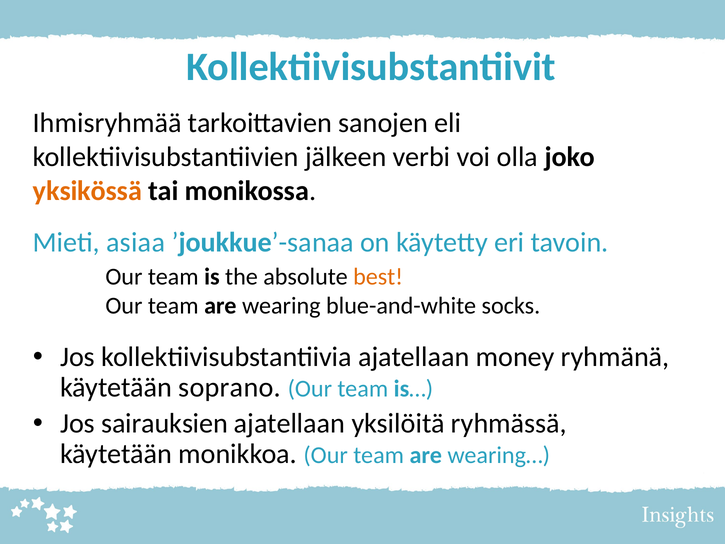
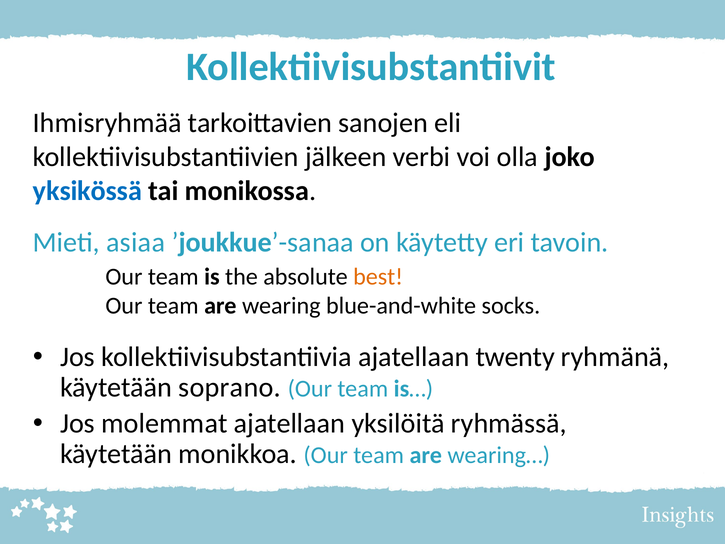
yksikössä colour: orange -> blue (87, 191)
money: money -> twenty (515, 357)
sairauksien: sairauksien -> molemmat (164, 423)
